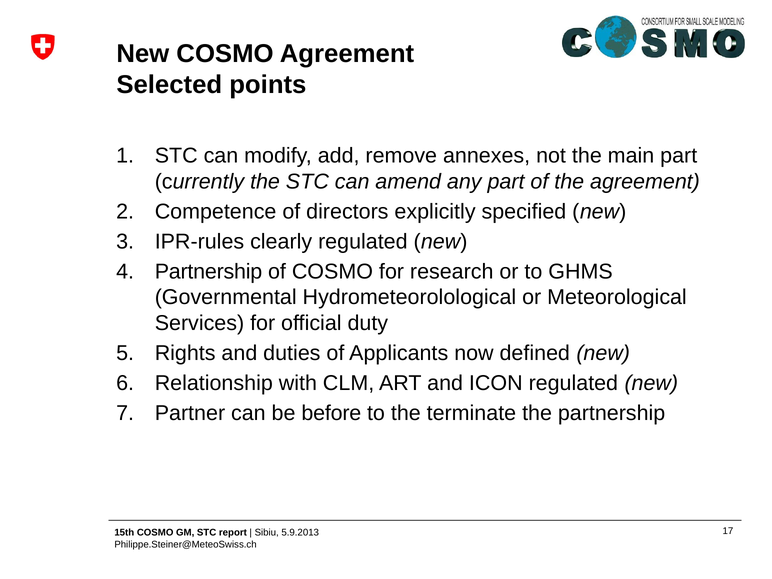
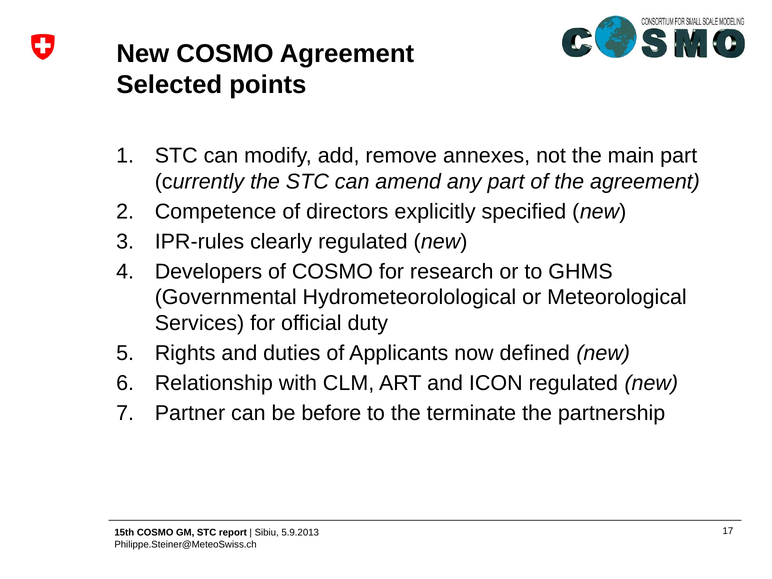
Partnership: Partnership -> Developers (208, 272)
